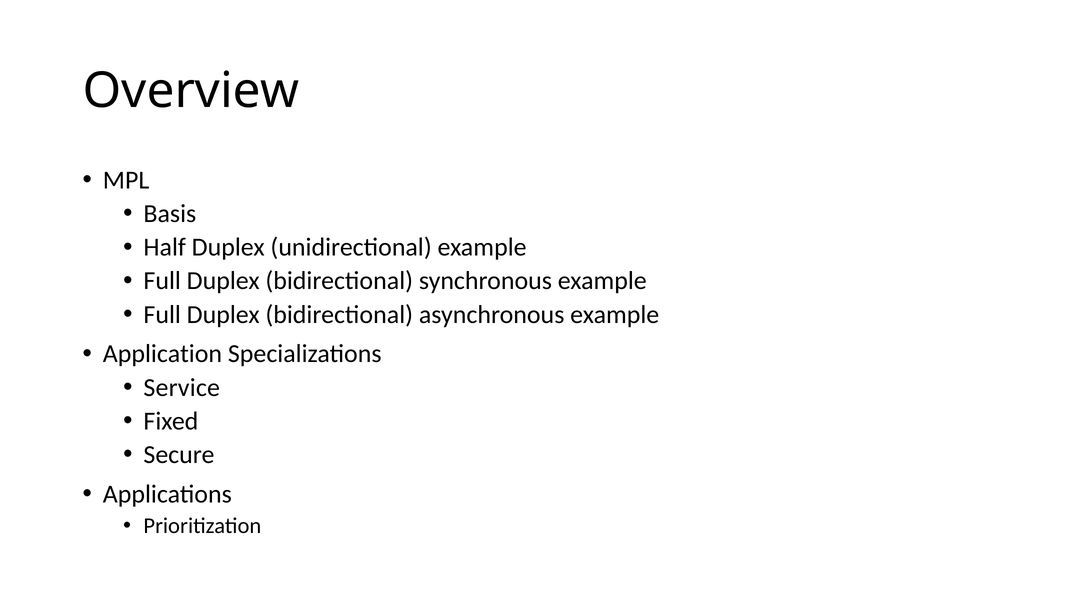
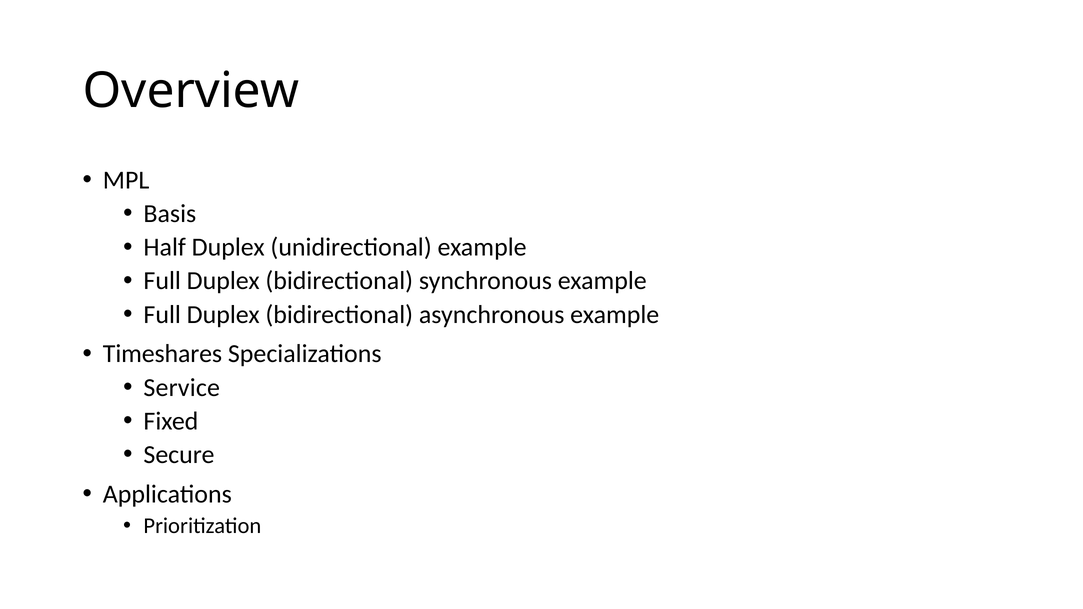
Application: Application -> Timeshares (163, 354)
